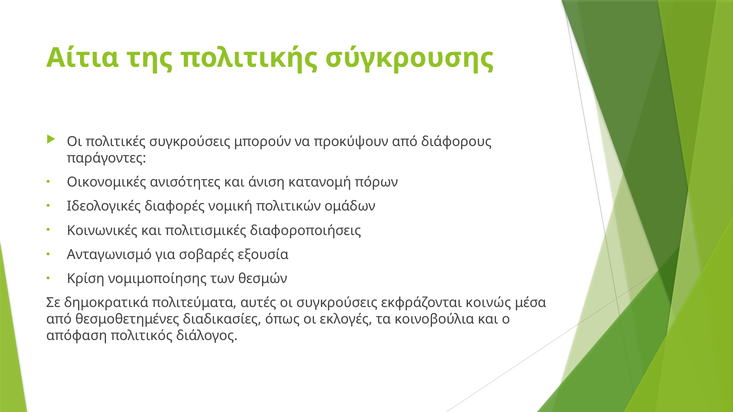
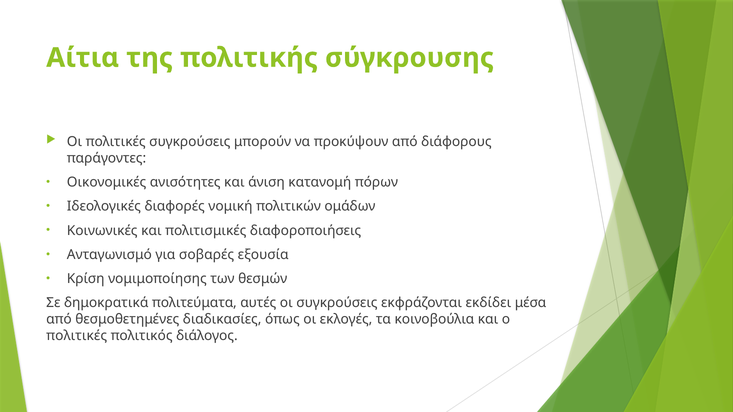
κοινώς: κοινώς -> εκδίδει (488, 303)
απόφαση: απόφαση -> πολιτικές (77, 336)
